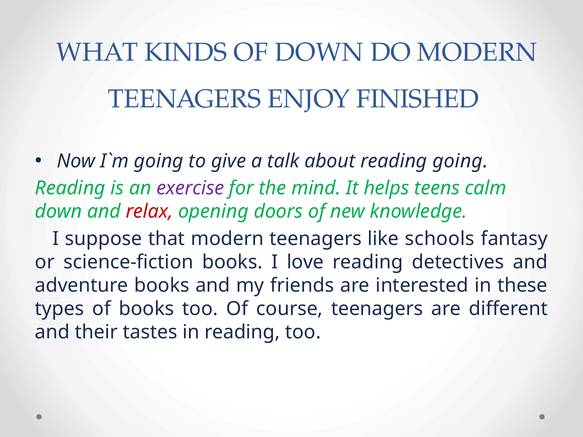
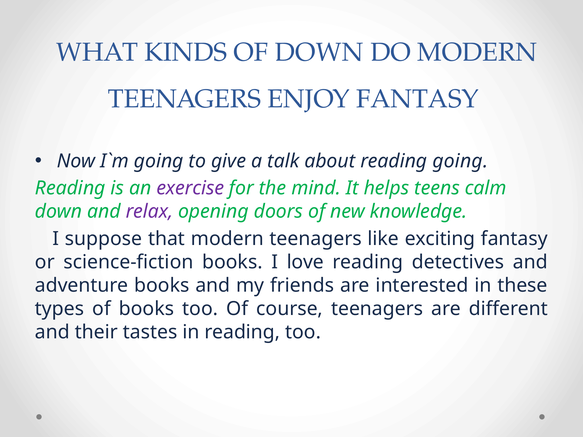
ENJOY FINISHED: FINISHED -> FANTASY (418, 99)
relax colour: red -> purple (149, 212)
schools: schools -> exciting (440, 239)
